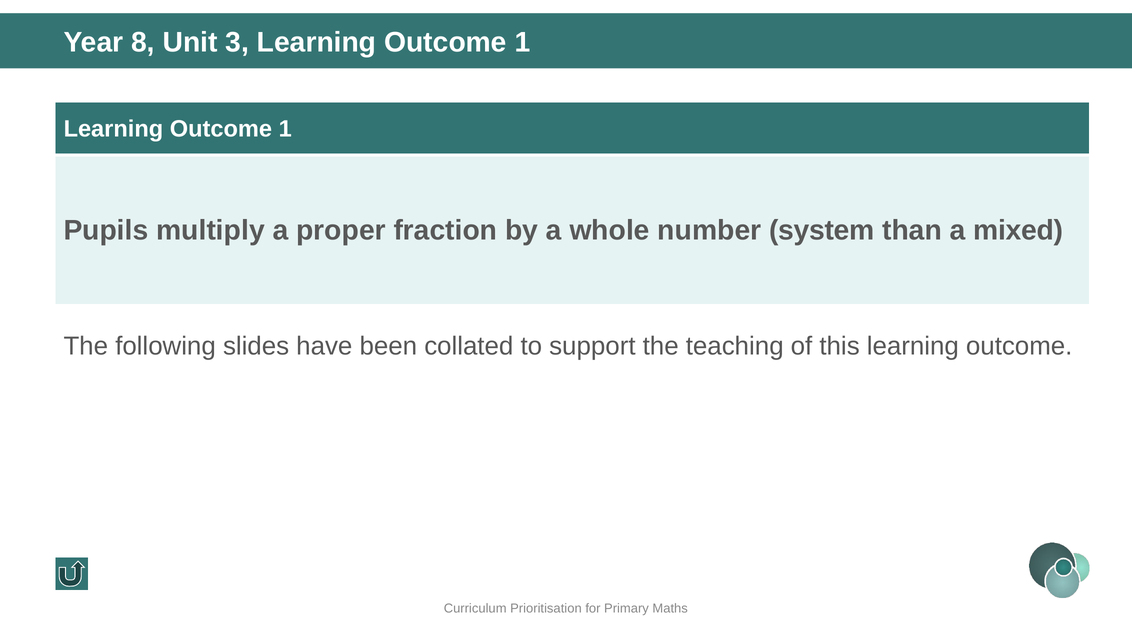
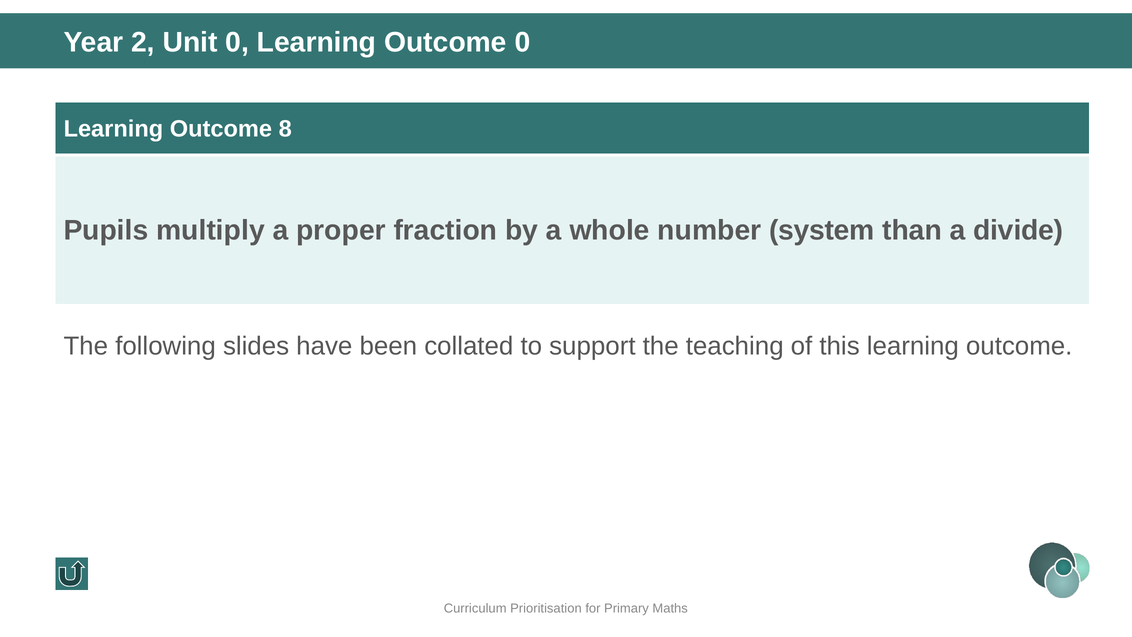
8: 8 -> 2 (143, 42)
Unit 3: 3 -> 0 (237, 42)
1: 1 -> 0 (522, 42)
1: 1 -> 8 (285, 129)
mixed: mixed -> divide (1018, 230)
